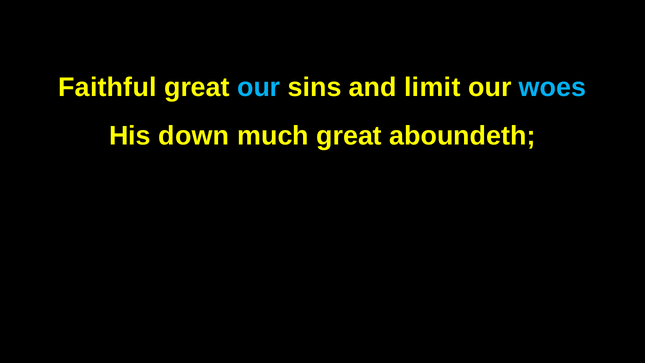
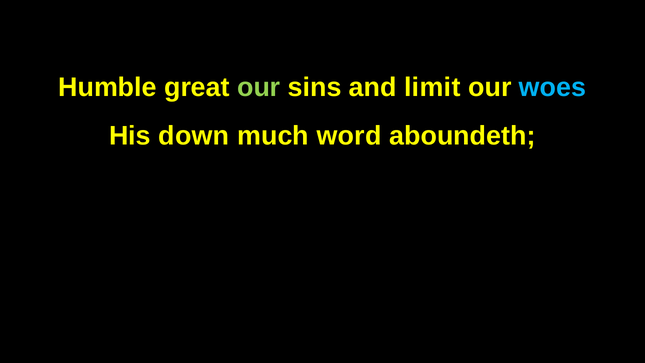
Faithful: Faithful -> Humble (108, 87)
our colour: light blue -> light green (259, 87)
much great: great -> word (349, 136)
